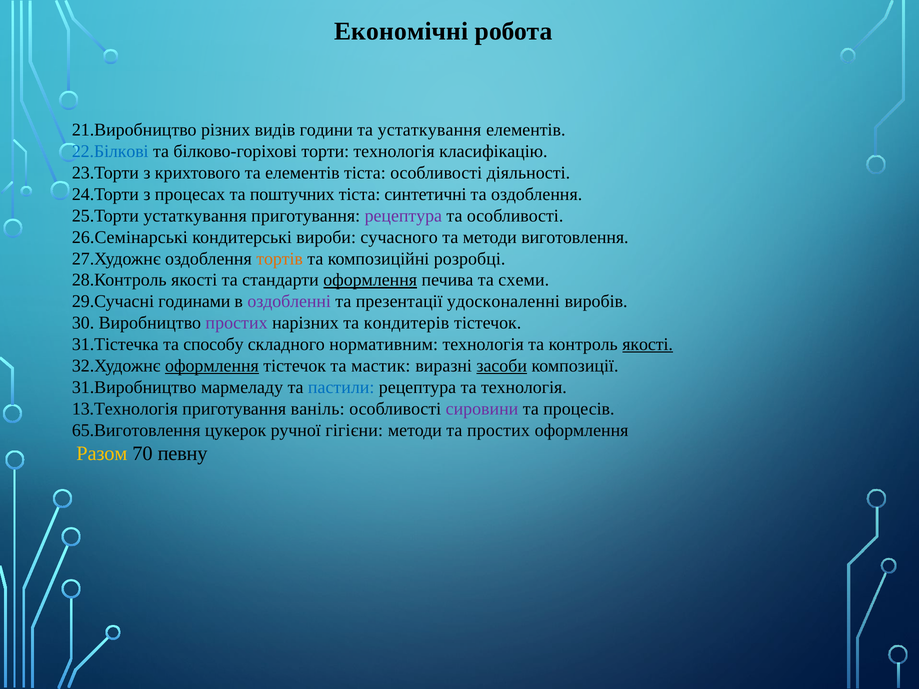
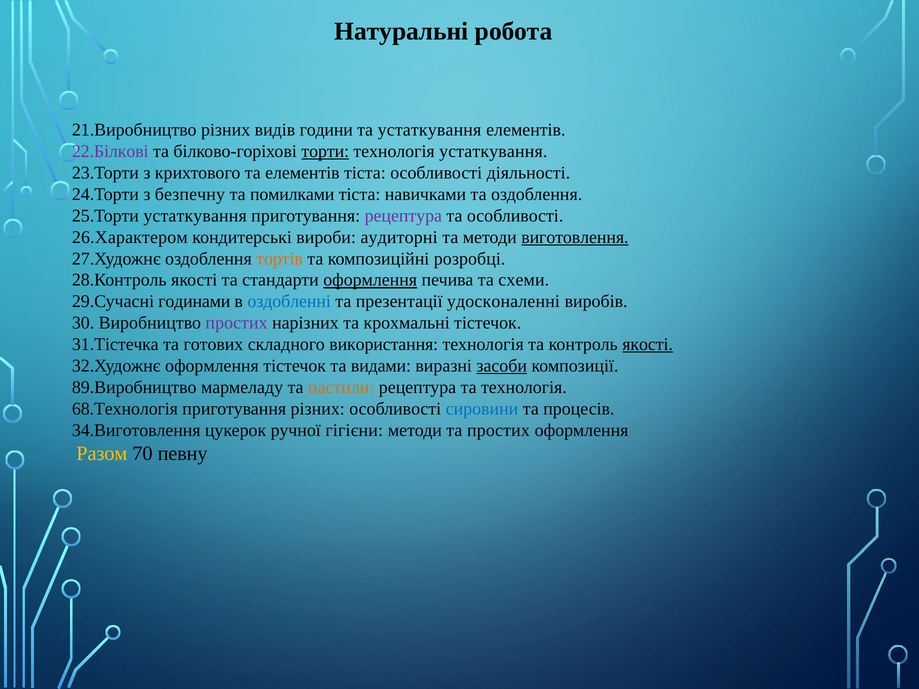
Економічні: Економічні -> Натуральні (401, 31)
22.Білкові colour: blue -> purple (110, 151)
торти underline: none -> present (325, 151)
технологія класифікацію: класифікацію -> устаткування (493, 151)
процесах: процесах -> безпечну (190, 194)
поштучних: поштучних -> помилками (292, 194)
синтетичні: синтетичні -> навичками (425, 194)
26.Семінарські: 26.Семінарські -> 26.Характером (130, 237)
сучасного: сучасного -> аудиторні (399, 237)
виготовлення underline: none -> present (575, 237)
оздобленні colour: purple -> blue (289, 302)
кондитерів: кондитерів -> крохмальні (407, 323)
способу: способу -> готових (213, 345)
нормативним: нормативним -> використання (384, 345)
оформлення underline: present -> none (212, 366)
мастик: мастик -> видами (381, 366)
31.Виробництво: 31.Виробництво -> 89.Виробництво (134, 387)
пастили colour: blue -> orange (341, 387)
13.Технологія: 13.Технологія -> 68.Технологія (125, 409)
приготування ваніль: ваніль -> різних (318, 409)
сировини colour: purple -> blue (482, 409)
65.Виготовлення: 65.Виготовлення -> 34.Виготовлення (136, 430)
